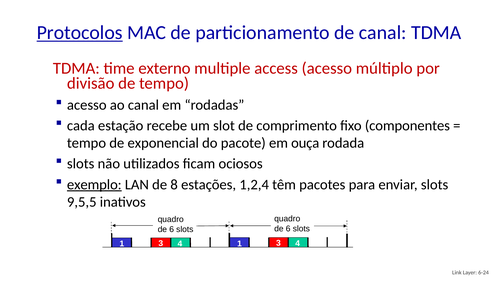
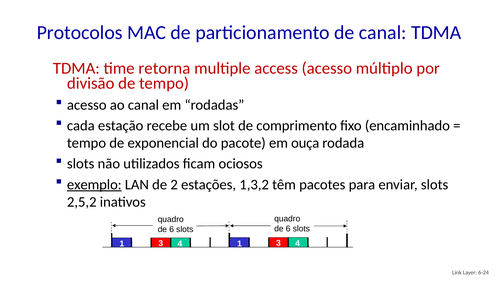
Protocolos underline: present -> none (80, 33)
externo: externo -> retorna (164, 68)
componentes: componentes -> encaminhado (407, 126)
8: 8 -> 2 (174, 185)
1,2,4: 1,2,4 -> 1,3,2 (254, 185)
9,5,5: 9,5,5 -> 2,5,2 (82, 202)
